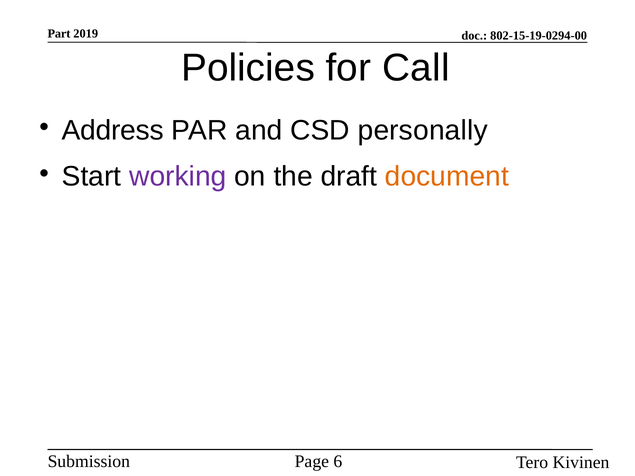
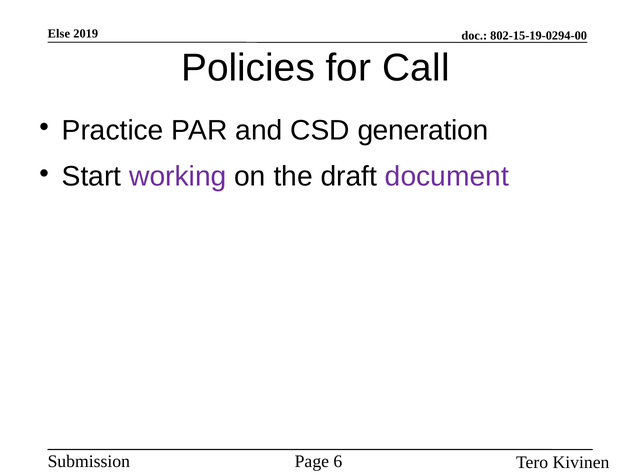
Part: Part -> Else (59, 34)
Address: Address -> Practice (113, 130)
personally: personally -> generation (423, 130)
document colour: orange -> purple (447, 177)
